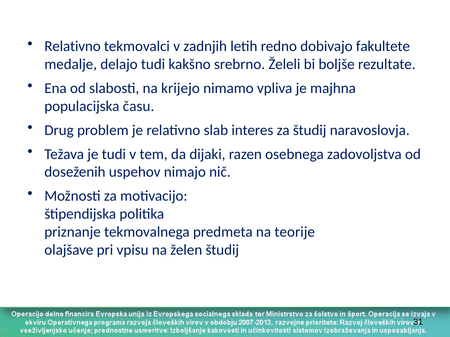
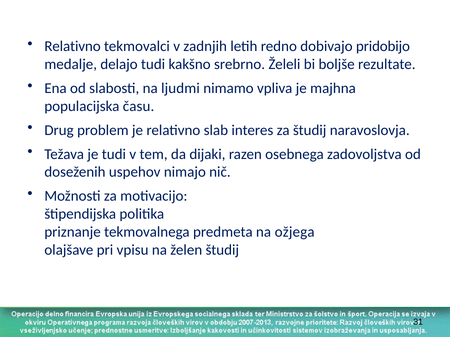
fakultete: fakultete -> pridobijo (383, 46)
krijejo: krijejo -> ljudmi (180, 88)
teorije: teorije -> ožjega (295, 232)
